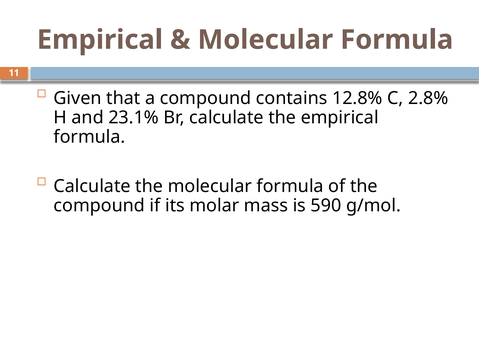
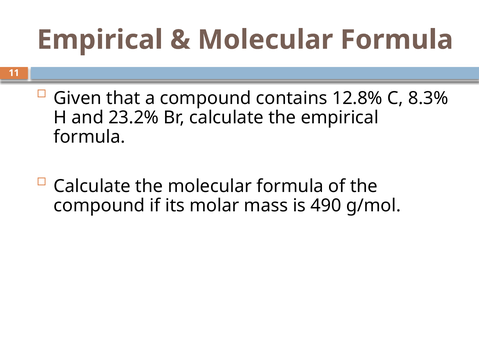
2.8%: 2.8% -> 8.3% (428, 98)
23.1%: 23.1% -> 23.2% (134, 118)
590: 590 -> 490 (326, 206)
